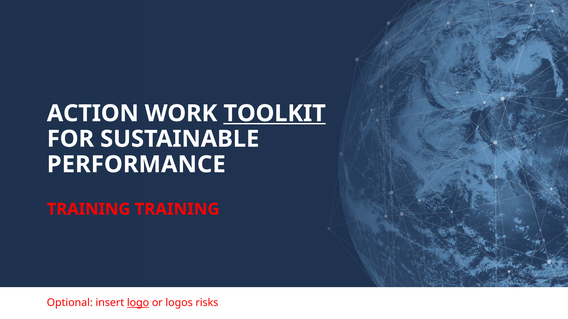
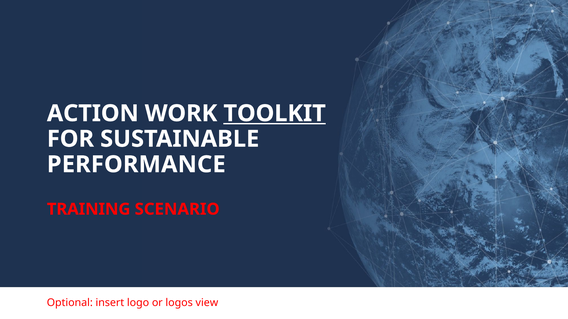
TRAINING TRAINING: TRAINING -> SCENARIO (177, 209)
logo underline: present -> none (138, 303)
risks: risks -> view (207, 303)
